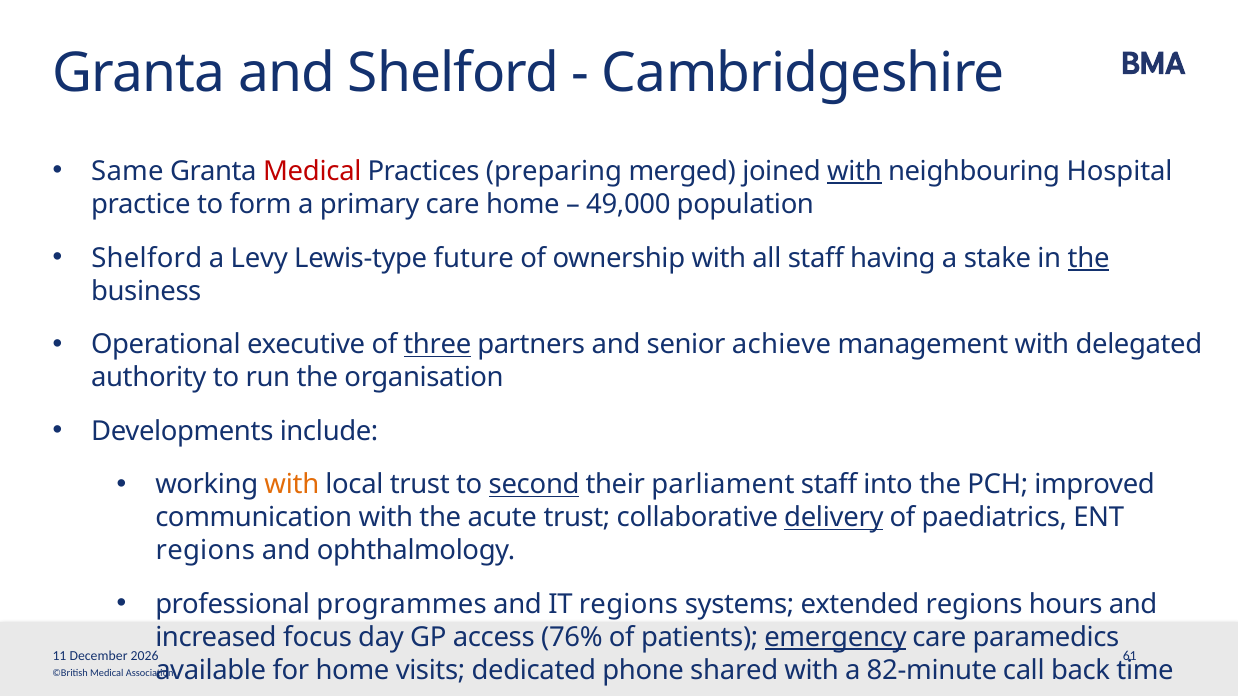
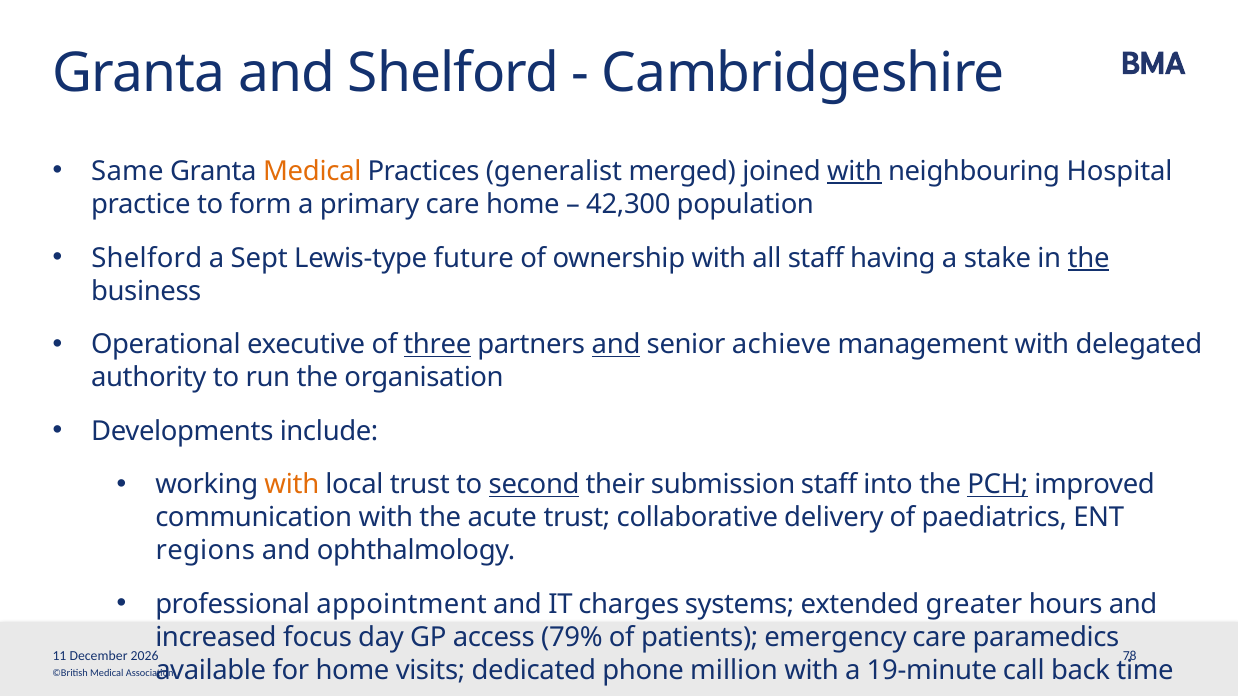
Medical colour: red -> orange (312, 172)
preparing: preparing -> generalist (554, 172)
49,000: 49,000 -> 42,300 (628, 205)
Levy: Levy -> Sept (259, 258)
and underline: none -> present (616, 345)
parliament: parliament -> submission (723, 485)
PCH underline: none -> present (998, 485)
delivery underline: present -> none (834, 518)
programmes: programmes -> appointment (402, 605)
IT regions: regions -> charges (629, 605)
extended regions: regions -> greater (974, 605)
76%: 76% -> 79% (572, 638)
emergency underline: present -> none (835, 638)
61: 61 -> 78 (1130, 657)
shared: shared -> million (734, 671)
82-minute: 82-minute -> 19-minute (932, 671)
